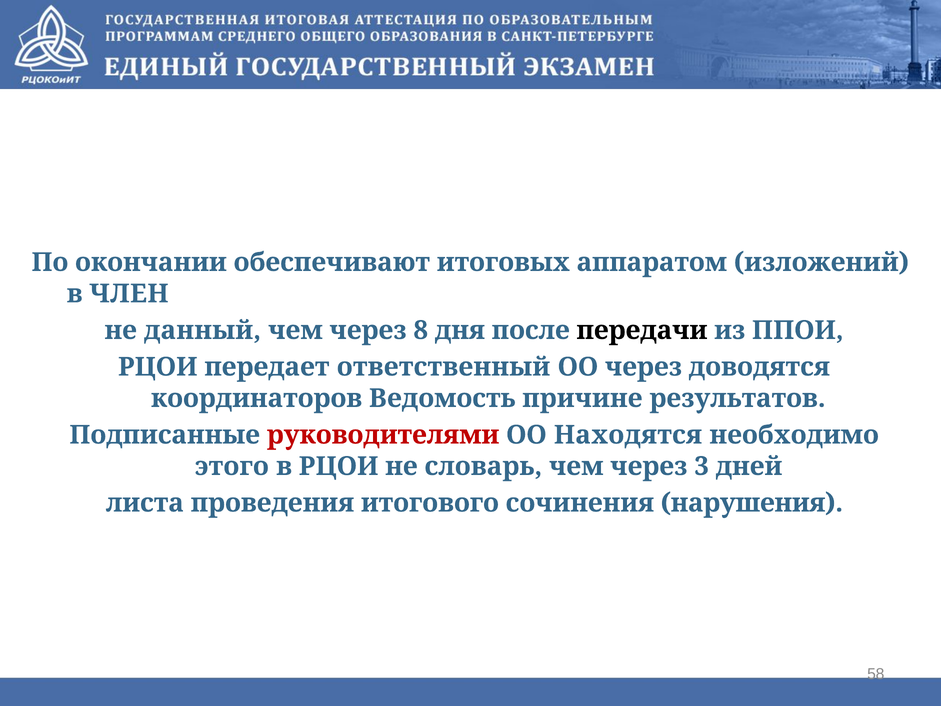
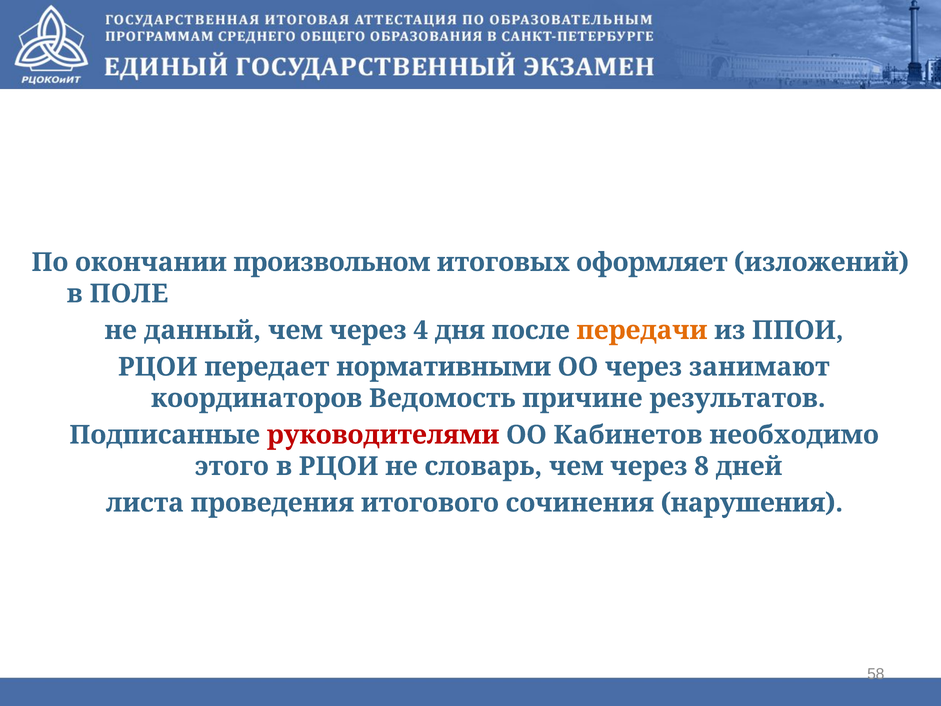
обеспечивают: обеспечивают -> произвольном (332, 262)
аппаратом: аппаратом -> оформляет (652, 262)
ЧЛЕН: ЧЛЕН -> ПОЛЕ (129, 294)
8: 8 -> 4 (421, 330)
передачи colour: black -> orange (642, 330)
ответственный: ответственный -> нормативными (444, 367)
доводятся: доводятся -> занимают (759, 367)
Находятся: Находятся -> Кабинетов (628, 435)
3: 3 -> 8 (702, 466)
